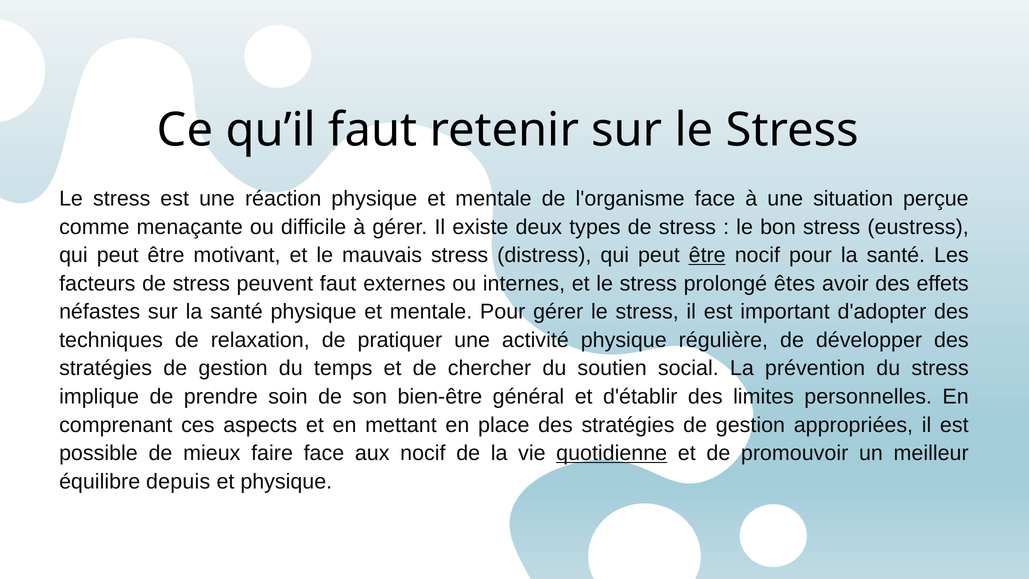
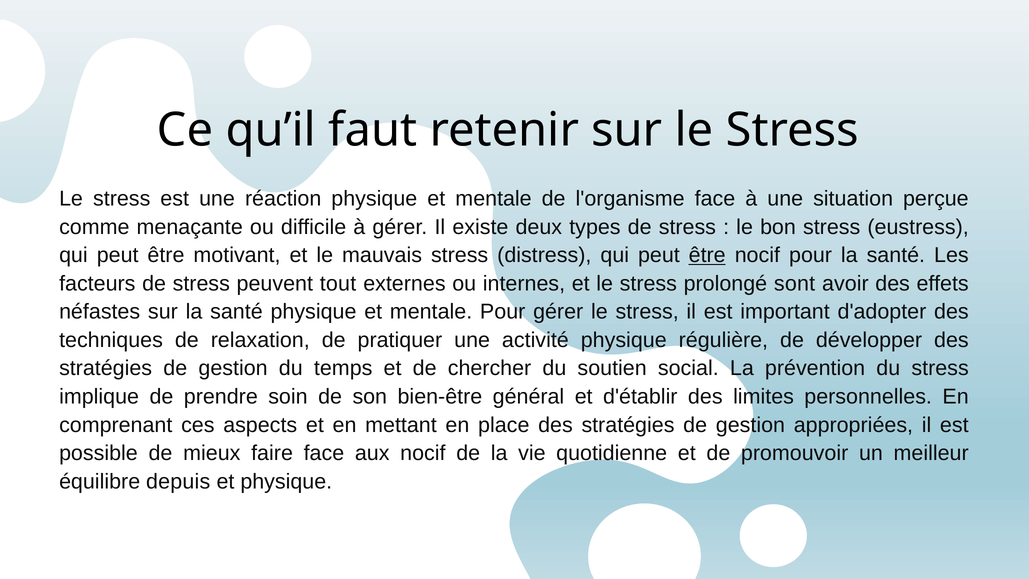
peuvent faut: faut -> tout (338, 283)
êtes: êtes -> sont (795, 283)
quotidienne underline: present -> none (612, 453)
